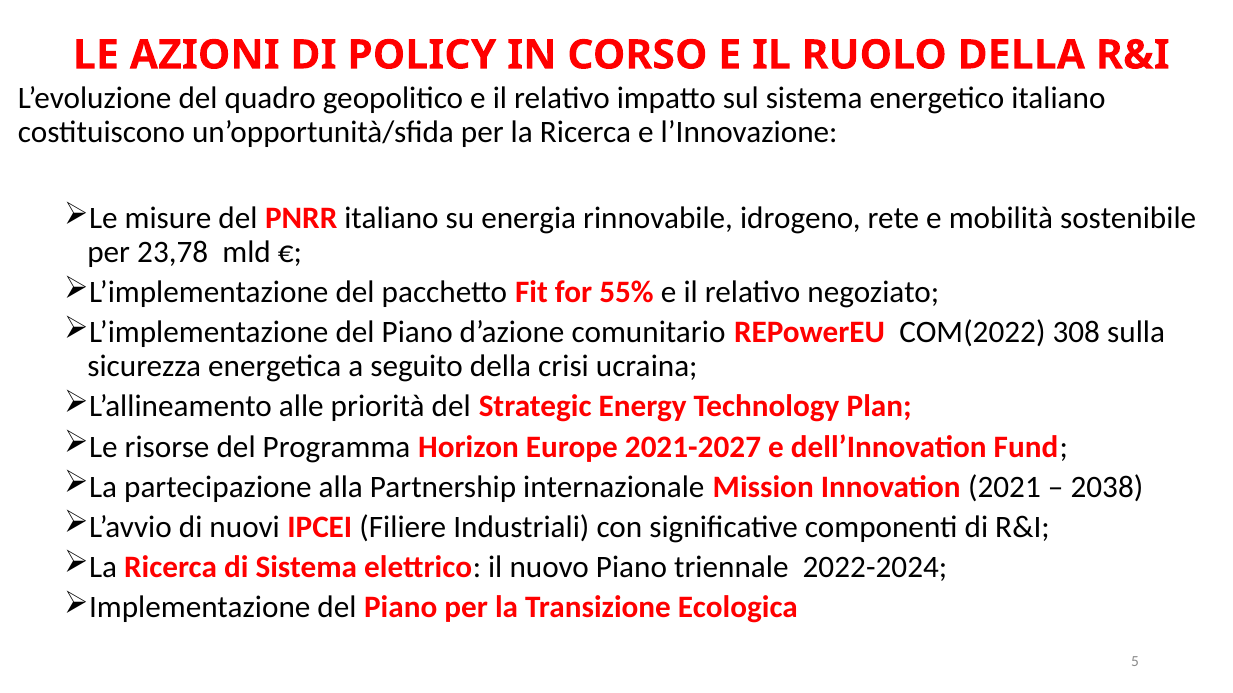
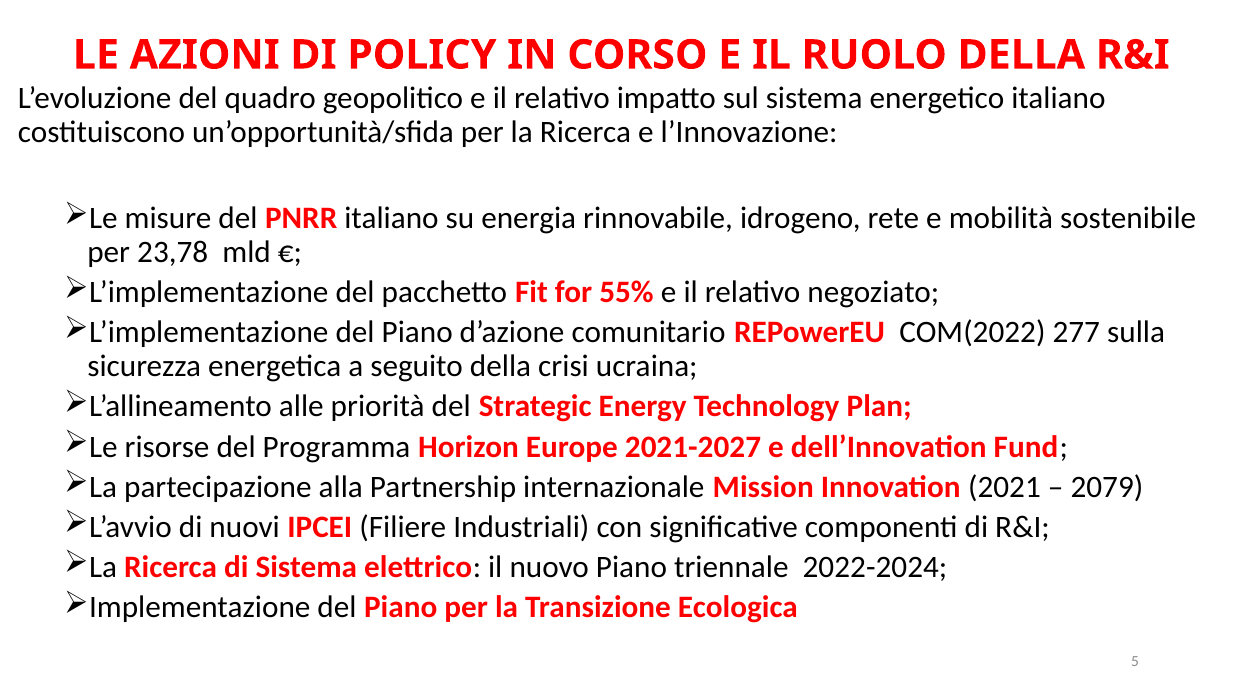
308: 308 -> 277 (1076, 333)
2038: 2038 -> 2079 (1107, 487)
